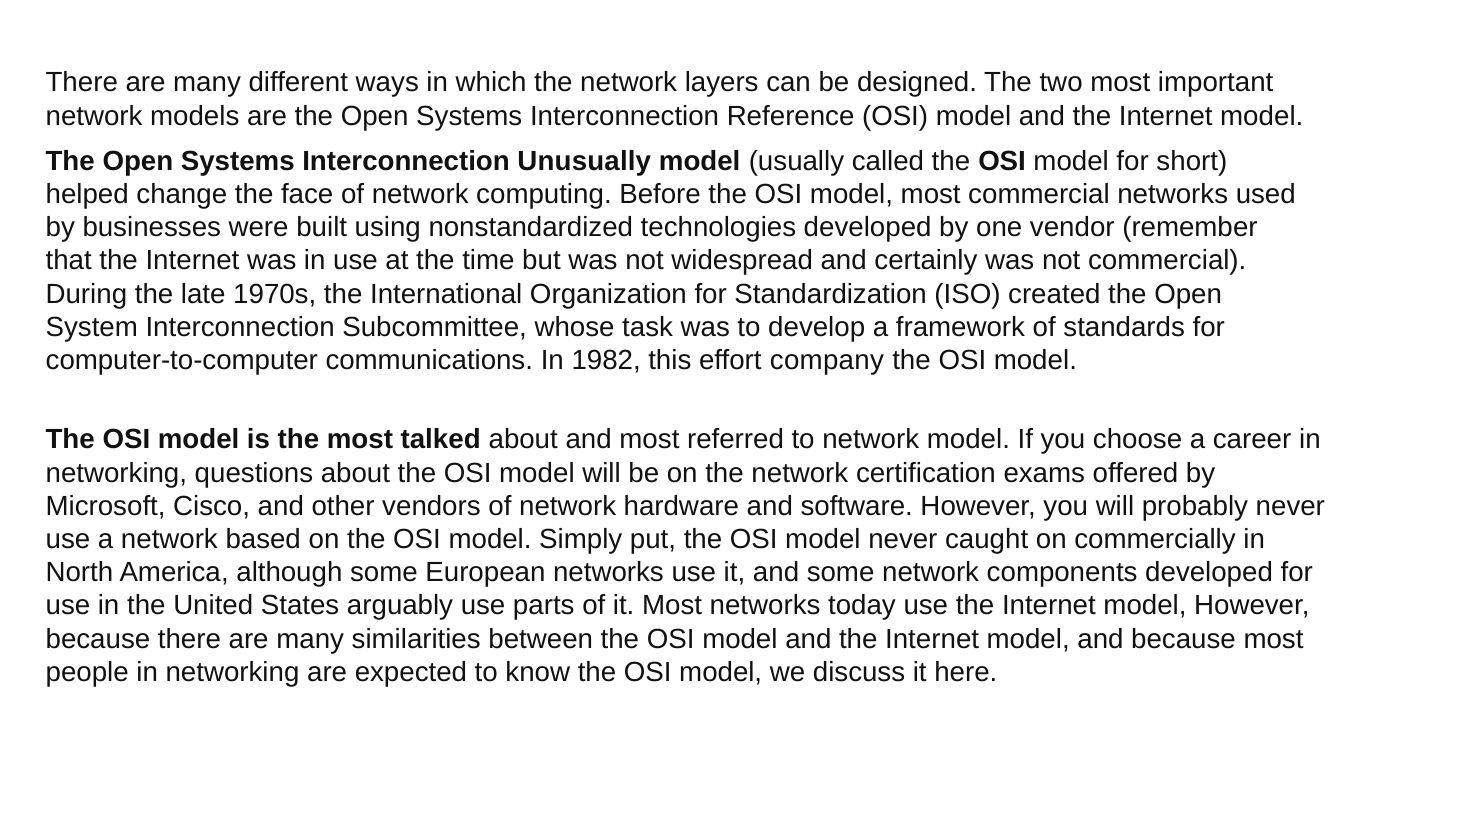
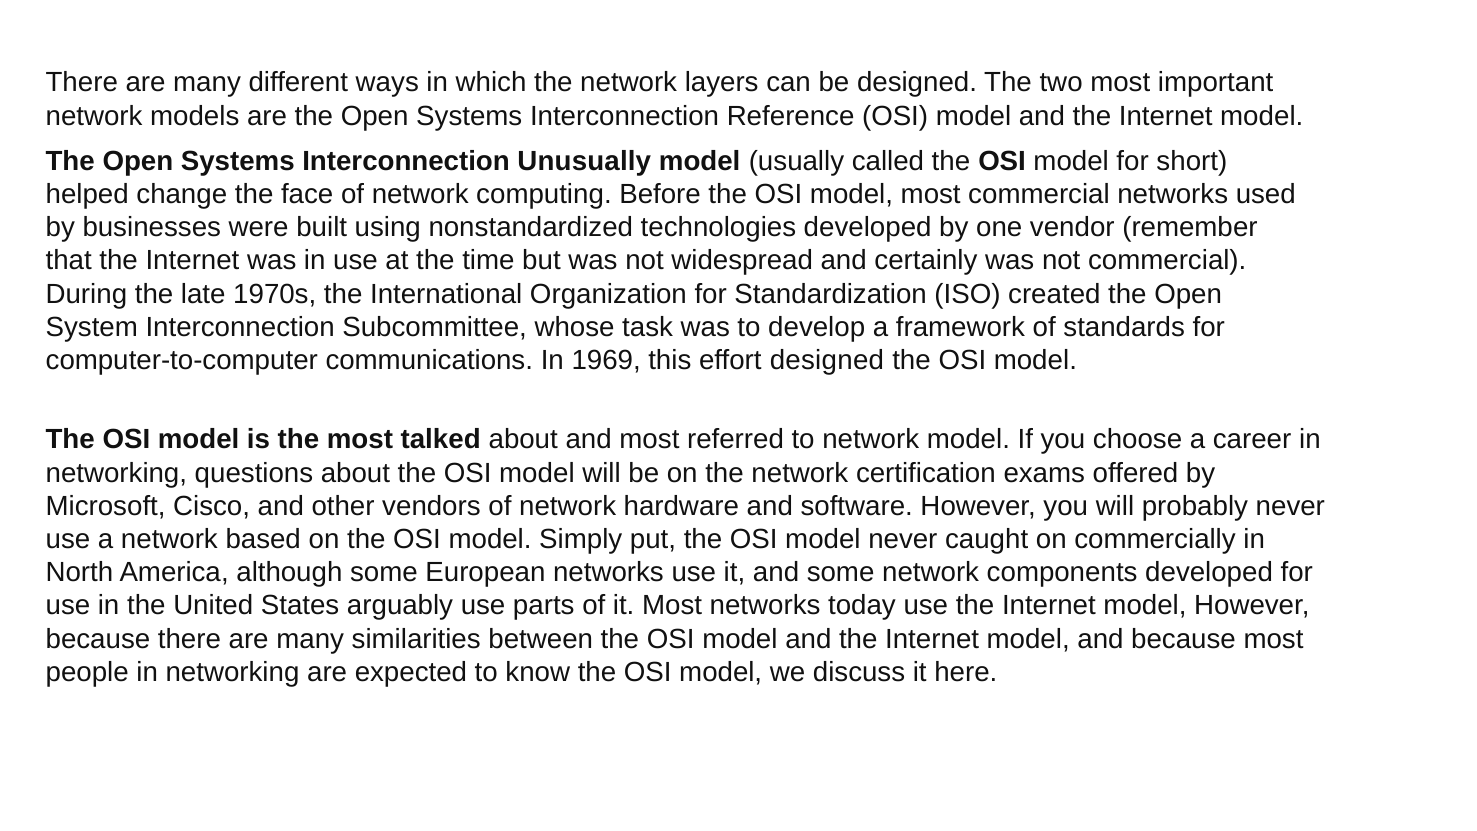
1982: 1982 -> 1969 (606, 360)
effort company: company -> designed (827, 360)
